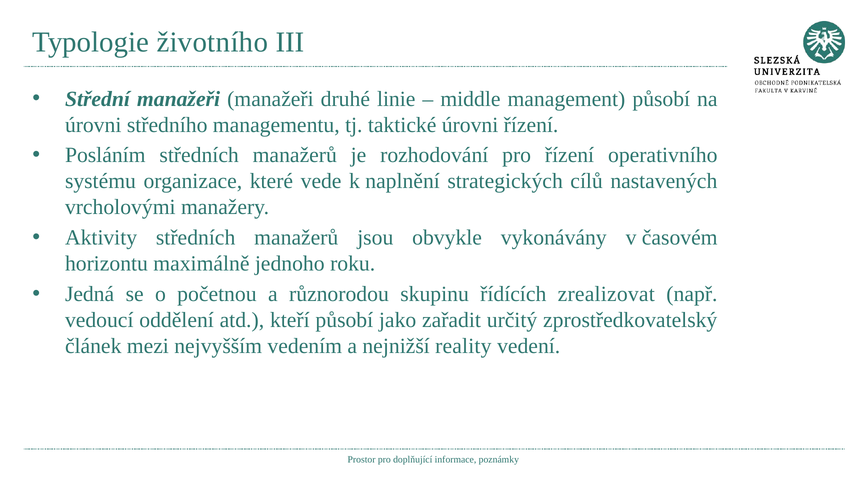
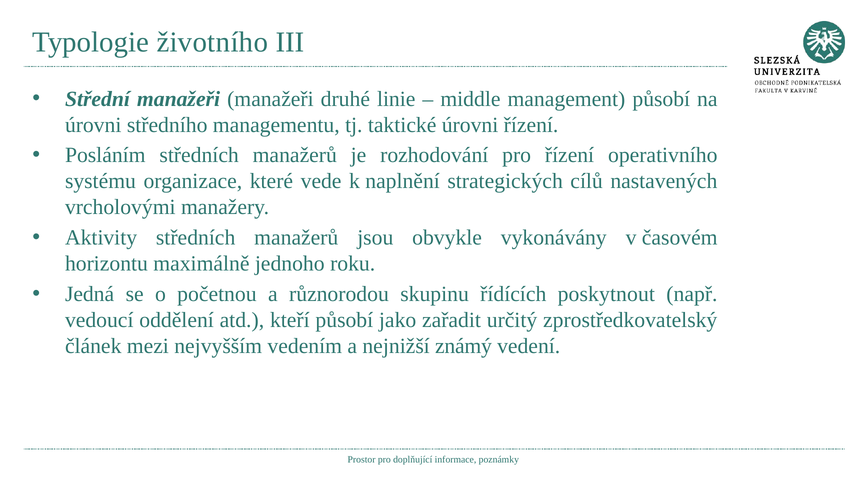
zrealizovat: zrealizovat -> poskytnout (606, 294)
reality: reality -> známý (464, 346)
